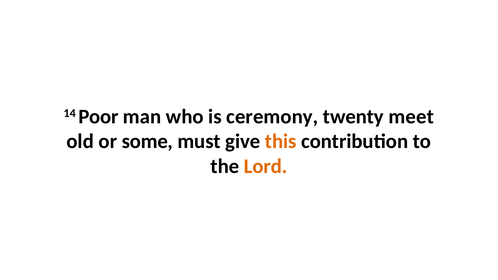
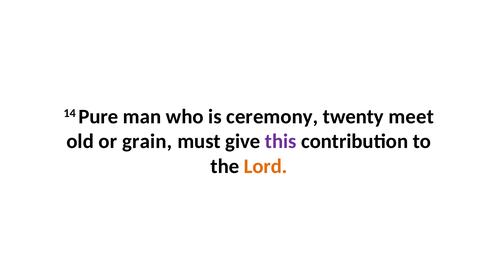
Poor: Poor -> Pure (98, 117)
some: some -> grain (147, 141)
this colour: orange -> purple (281, 141)
